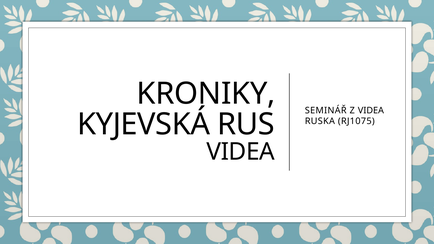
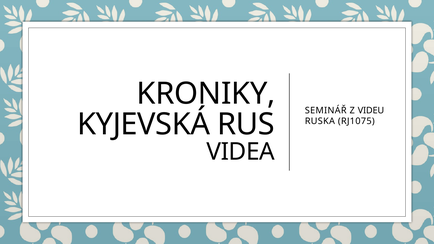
Z VIDEA: VIDEA -> VIDEU (371, 110)
